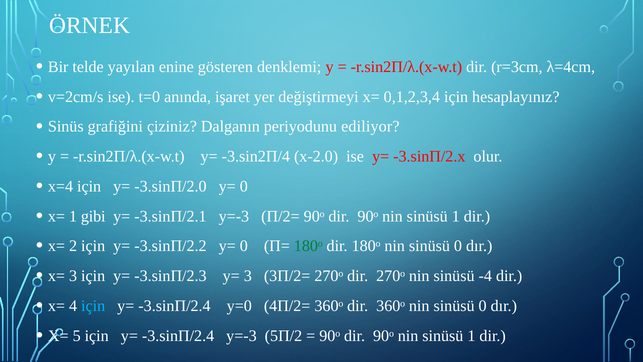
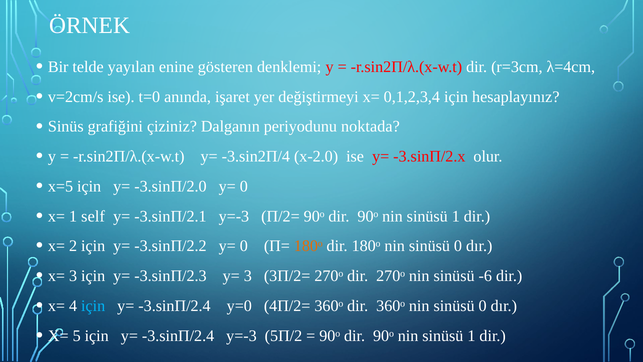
ediliyor: ediliyor -> noktada (370, 127)
x=4: x=4 -> x=5 (61, 186)
gibi: gibi -> self (93, 216)
180ᵒ colour: green -> orange (308, 246)
-4: -4 -> -6 (485, 276)
